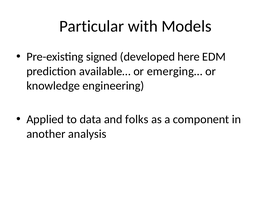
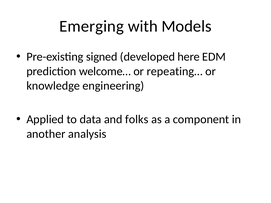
Particular: Particular -> Emerging (92, 26)
available…: available… -> welcome… (105, 71)
emerging…: emerging… -> repeating… (175, 71)
